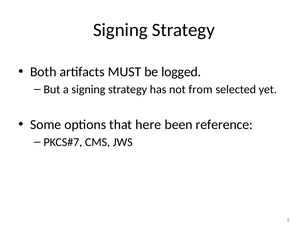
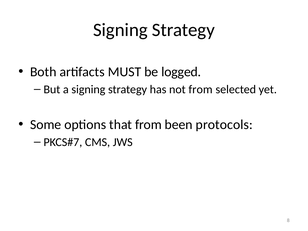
that here: here -> from (148, 124)
reference: reference -> protocols (224, 124)
